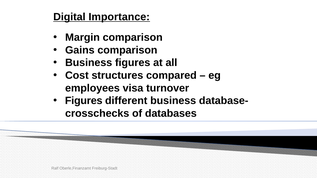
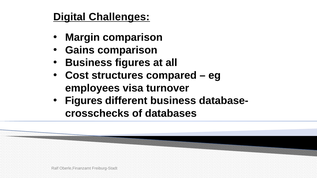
Importance: Importance -> Challenges (119, 17)
